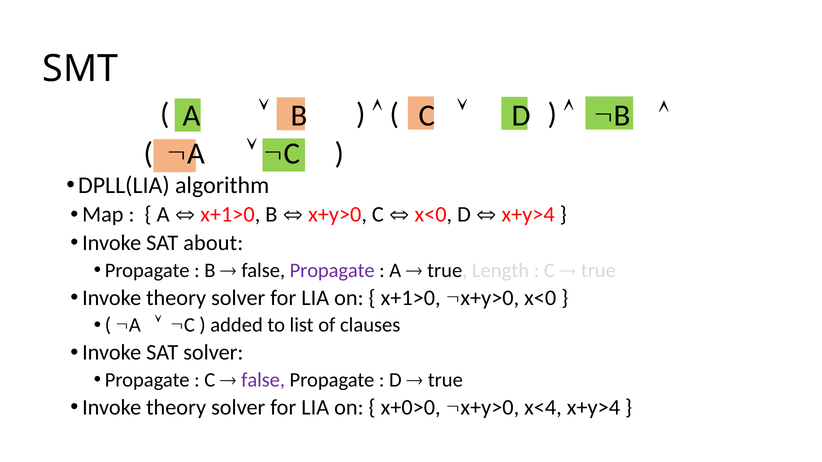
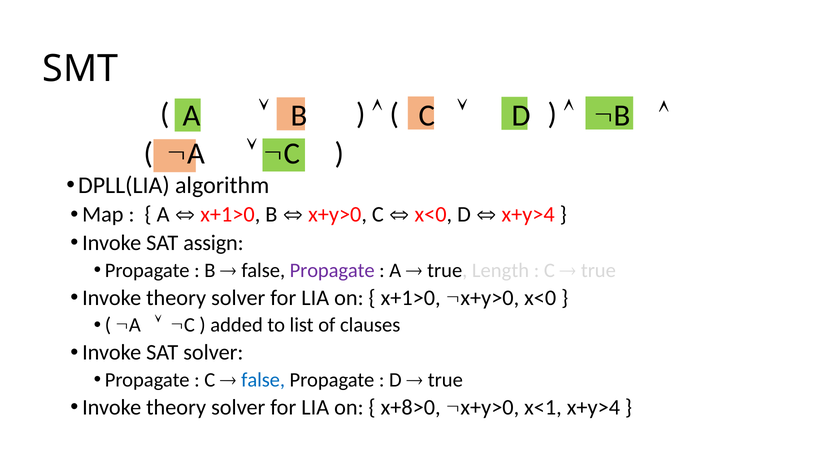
about: about -> assign (213, 243)
false colour: purple -> blue (263, 380)
x+0>0: x+0>0 -> x+8>0 (411, 408)
x<4: x<4 -> x<1 (543, 408)
